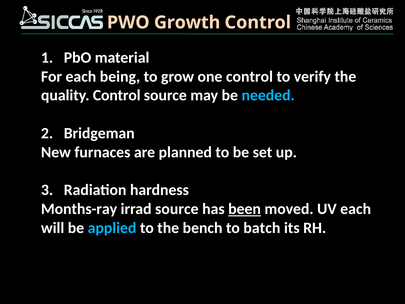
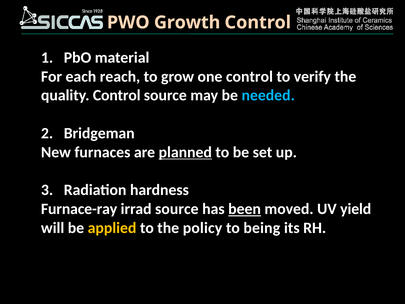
being: being -> reach (120, 76)
planned underline: none -> present (185, 152)
Months-ray: Months-ray -> Furnace-ray (79, 209)
UV each: each -> yield (356, 209)
applied colour: light blue -> yellow (112, 228)
bench: bench -> policy (202, 228)
batch: batch -> being (262, 228)
